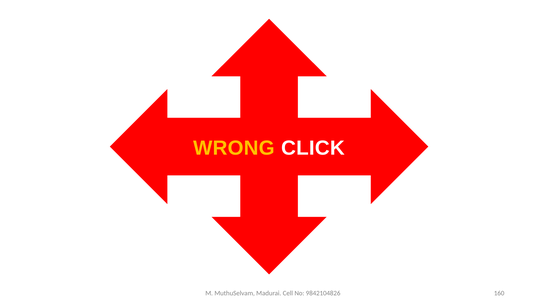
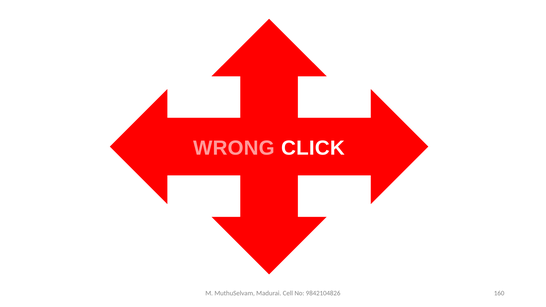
WRONG colour: yellow -> pink (234, 148)
